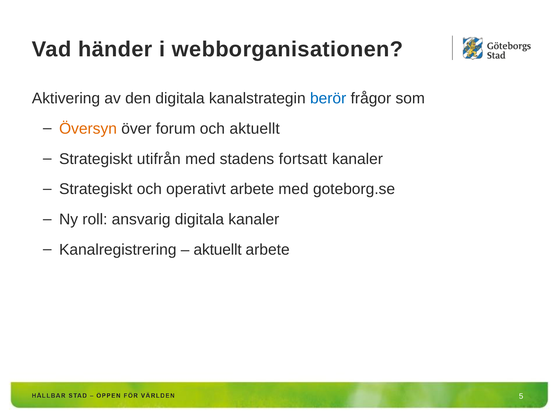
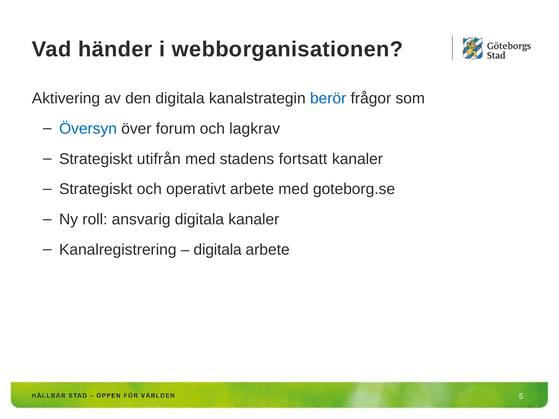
Översyn colour: orange -> blue (88, 129)
och aktuellt: aktuellt -> lagkrav (255, 129)
aktuellt: aktuellt -> digitala (218, 250)
